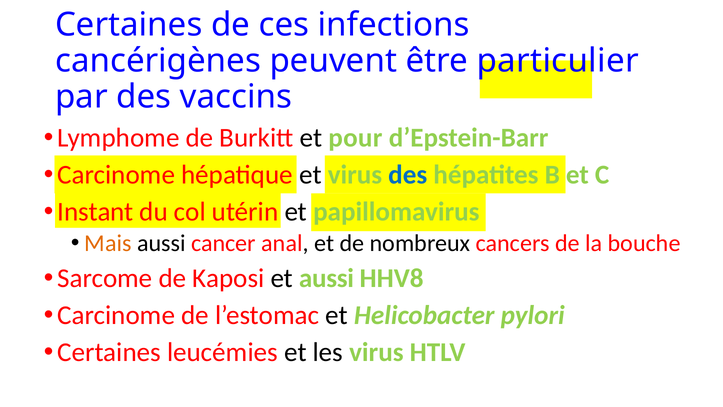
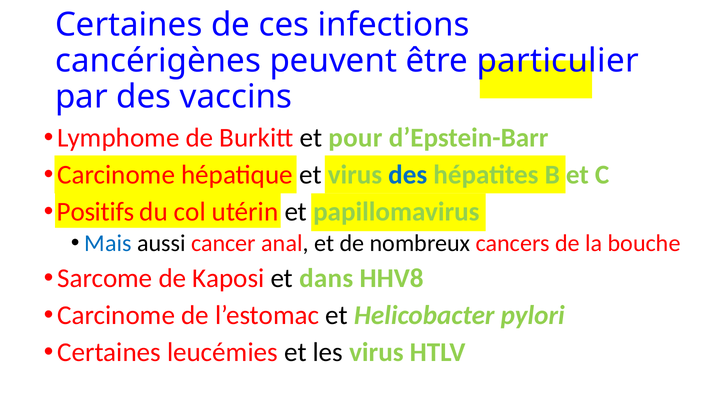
Instant: Instant -> Positifs (96, 212)
Mais colour: orange -> blue (108, 243)
et aussi: aussi -> dans (326, 278)
